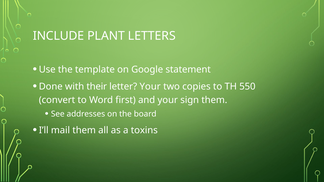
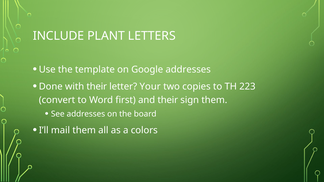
Google statement: statement -> addresses (188, 70)
550: 550 -> 223 (247, 87)
and your: your -> their (168, 100)
toxins: toxins -> colors (144, 130)
